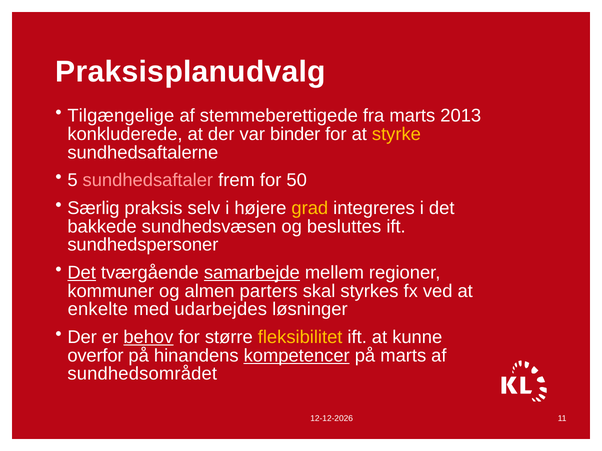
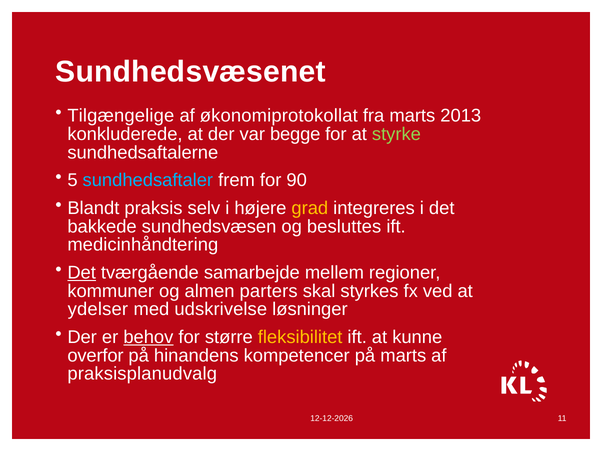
Praksisplanudvalg: Praksisplanudvalg -> Sundhedsvæsenet (191, 72)
stemmeberettigede: stemmeberettigede -> økonomiprotokollat (279, 116)
binder: binder -> begge (295, 134)
styrke colour: yellow -> light green (396, 134)
sundhedsaftaler colour: pink -> light blue (148, 180)
50: 50 -> 90 (297, 180)
Særlig: Særlig -> Blandt (93, 208)
sundhedspersoner: sundhedspersoner -> medicinhåndtering (143, 245)
samarbejde underline: present -> none (252, 273)
enkelte: enkelte -> ydelser (98, 310)
udarbejdes: udarbejdes -> udskrivelse (221, 310)
kompetencer underline: present -> none (297, 356)
sundhedsområdet: sundhedsområdet -> praksisplanudvalg (142, 374)
